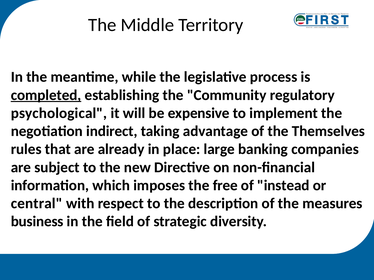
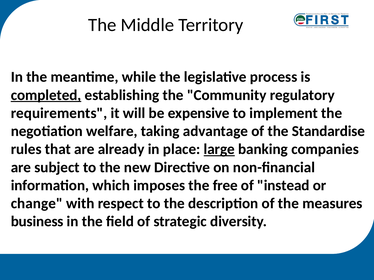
psychological: psychological -> requirements (59, 113)
indirect: indirect -> welfare (112, 131)
Themselves: Themselves -> Standardise (328, 131)
large underline: none -> present (219, 149)
central: central -> change (37, 204)
